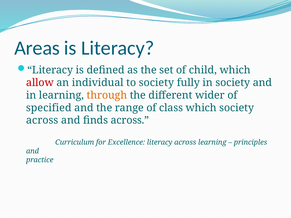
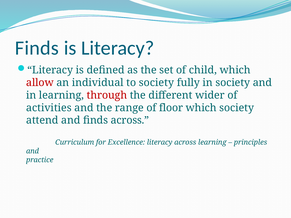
Areas: Areas -> Finds (37, 48)
through colour: orange -> red (107, 95)
specified: specified -> activities (49, 108)
class: class -> floor (171, 108)
across: across -> attend (42, 120)
